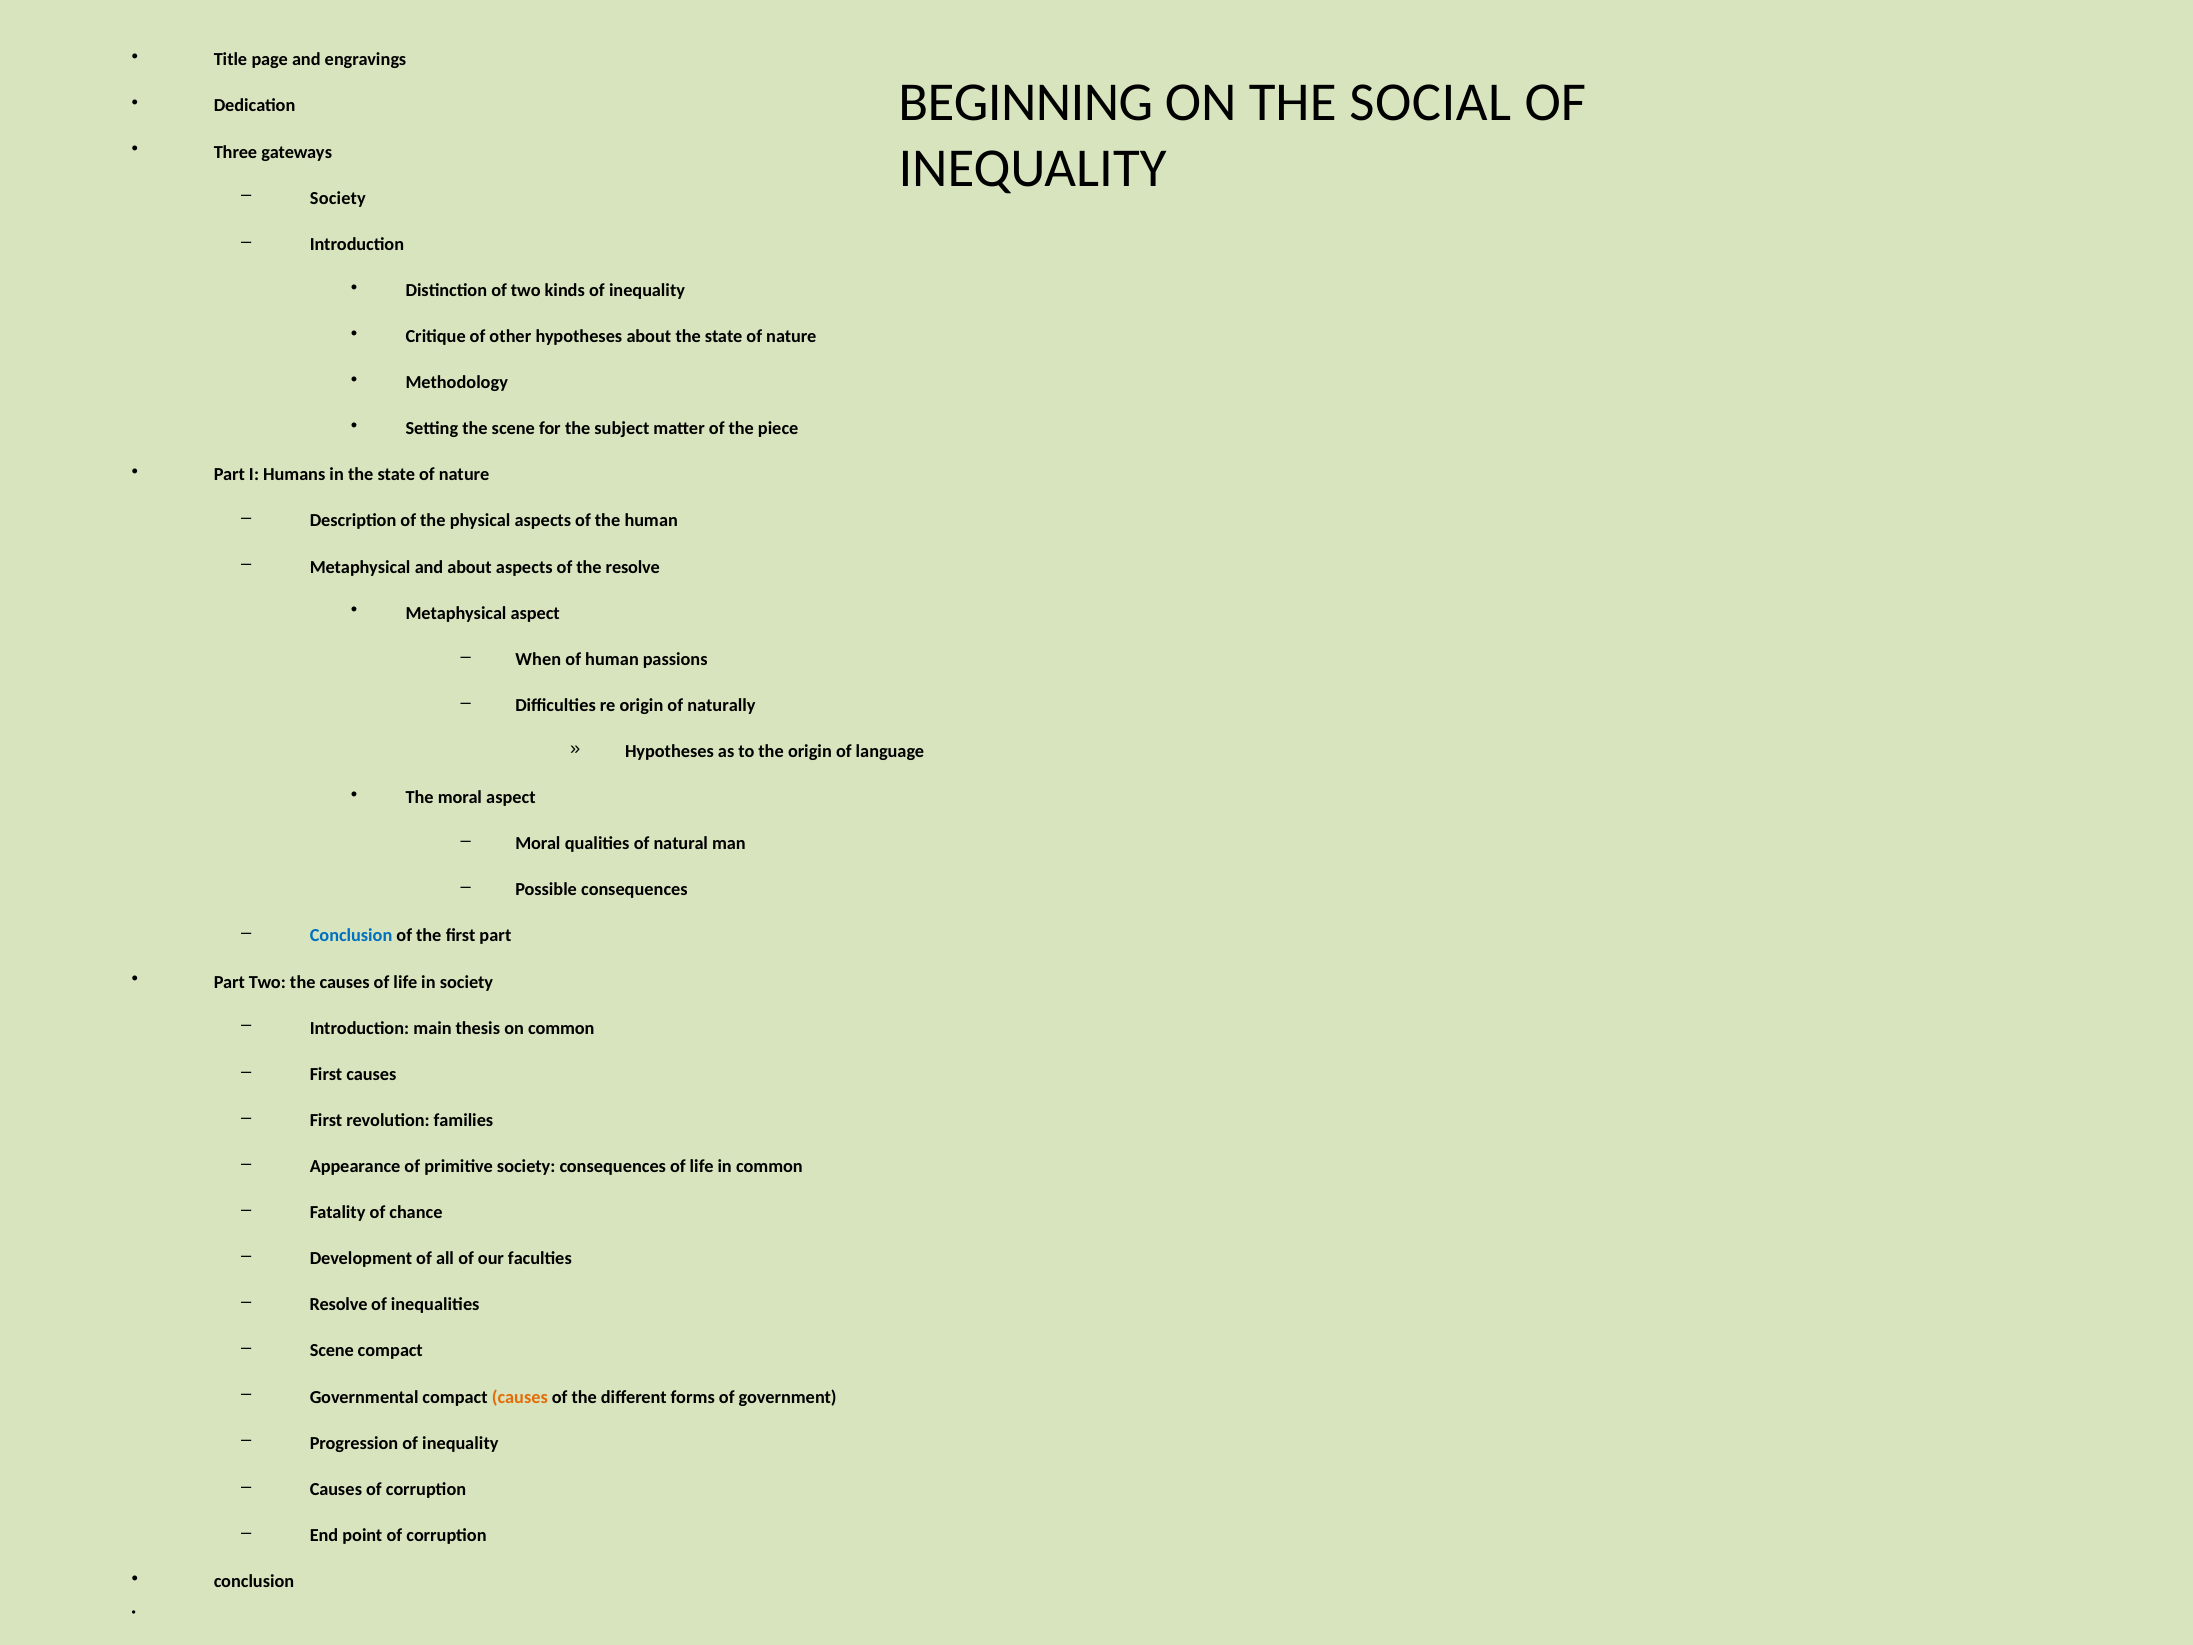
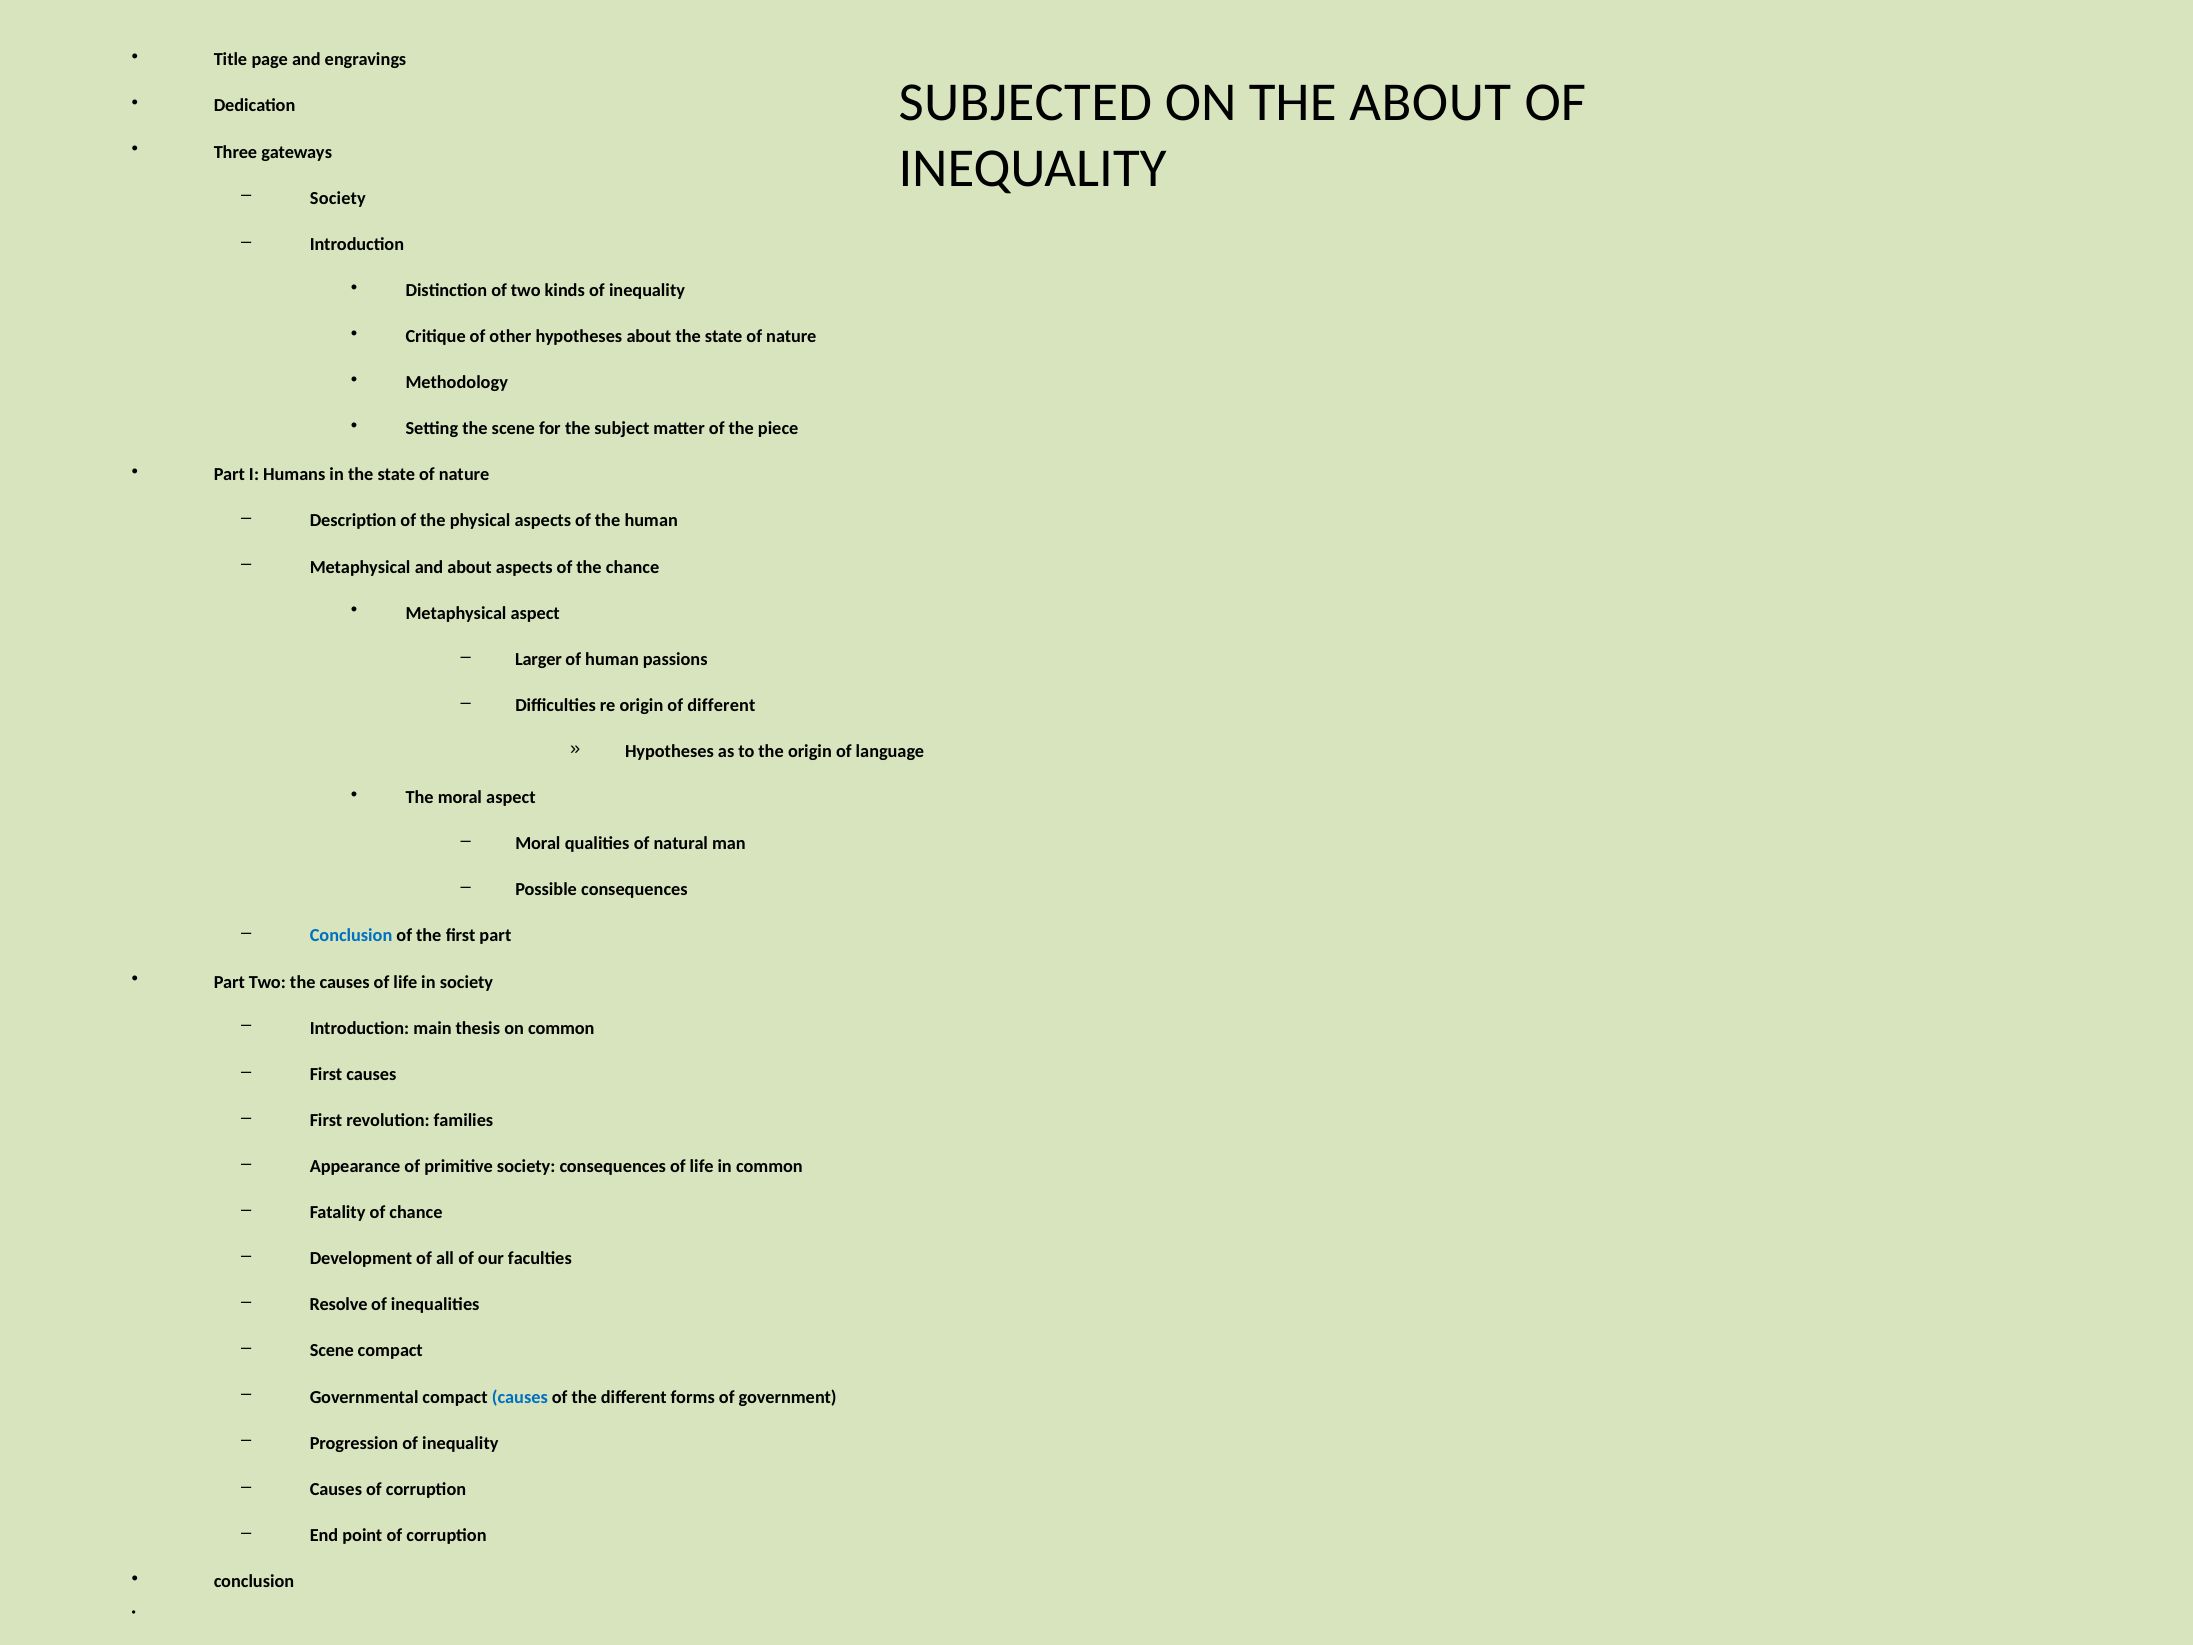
BEGINNING: BEGINNING -> SUBJECTED (1025, 102)
THE SOCIAL: SOCIAL -> ABOUT (1430, 102)
the resolve: resolve -> chance (633, 567)
When: When -> Larger (538, 659)
of naturally: naturally -> different (721, 705)
causes colour: orange -> blue (520, 1397)
